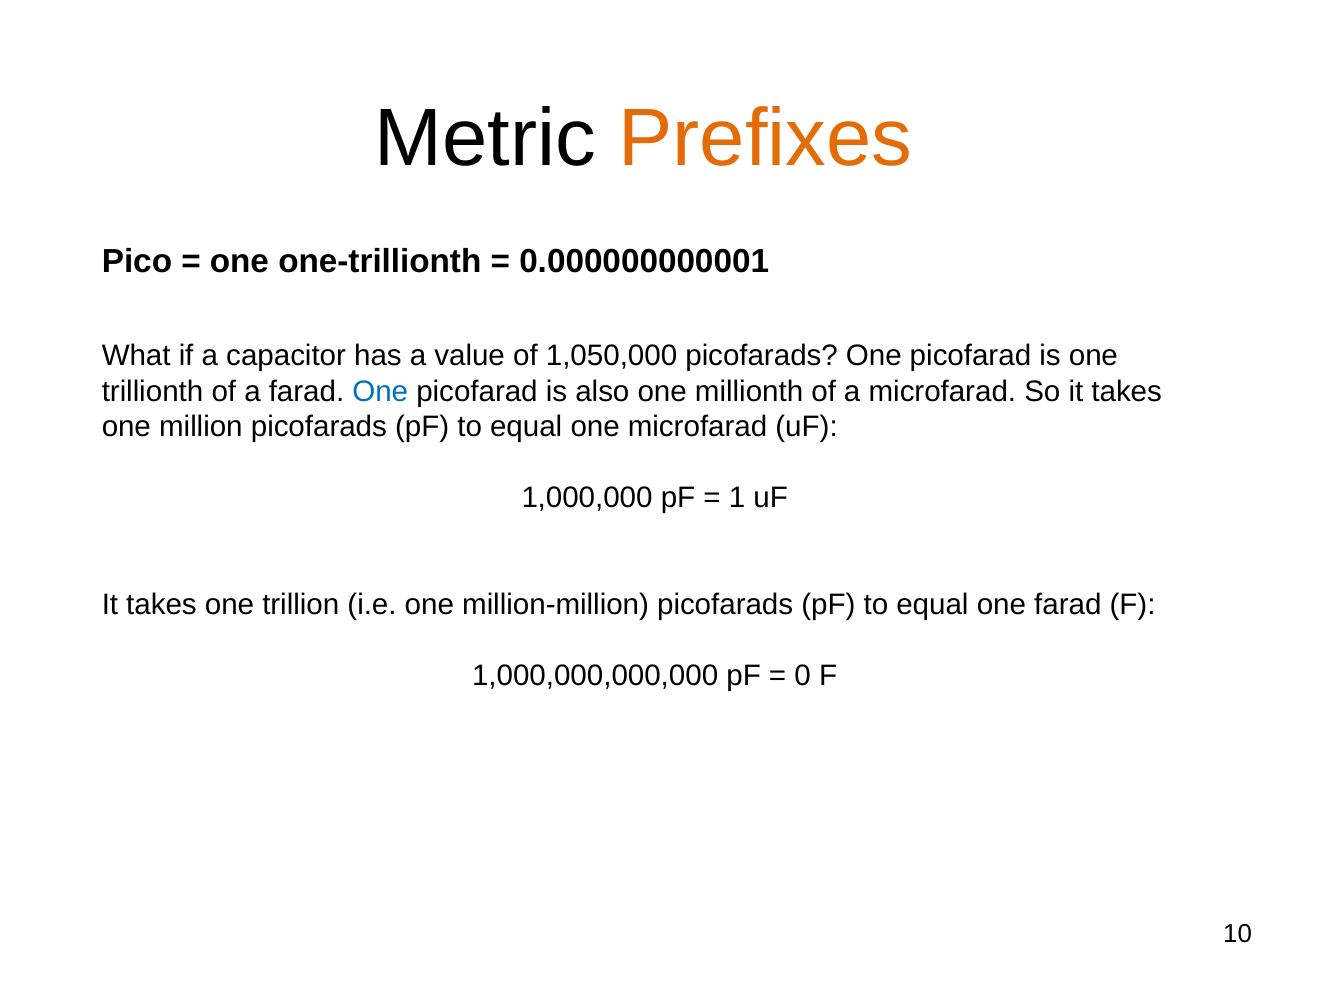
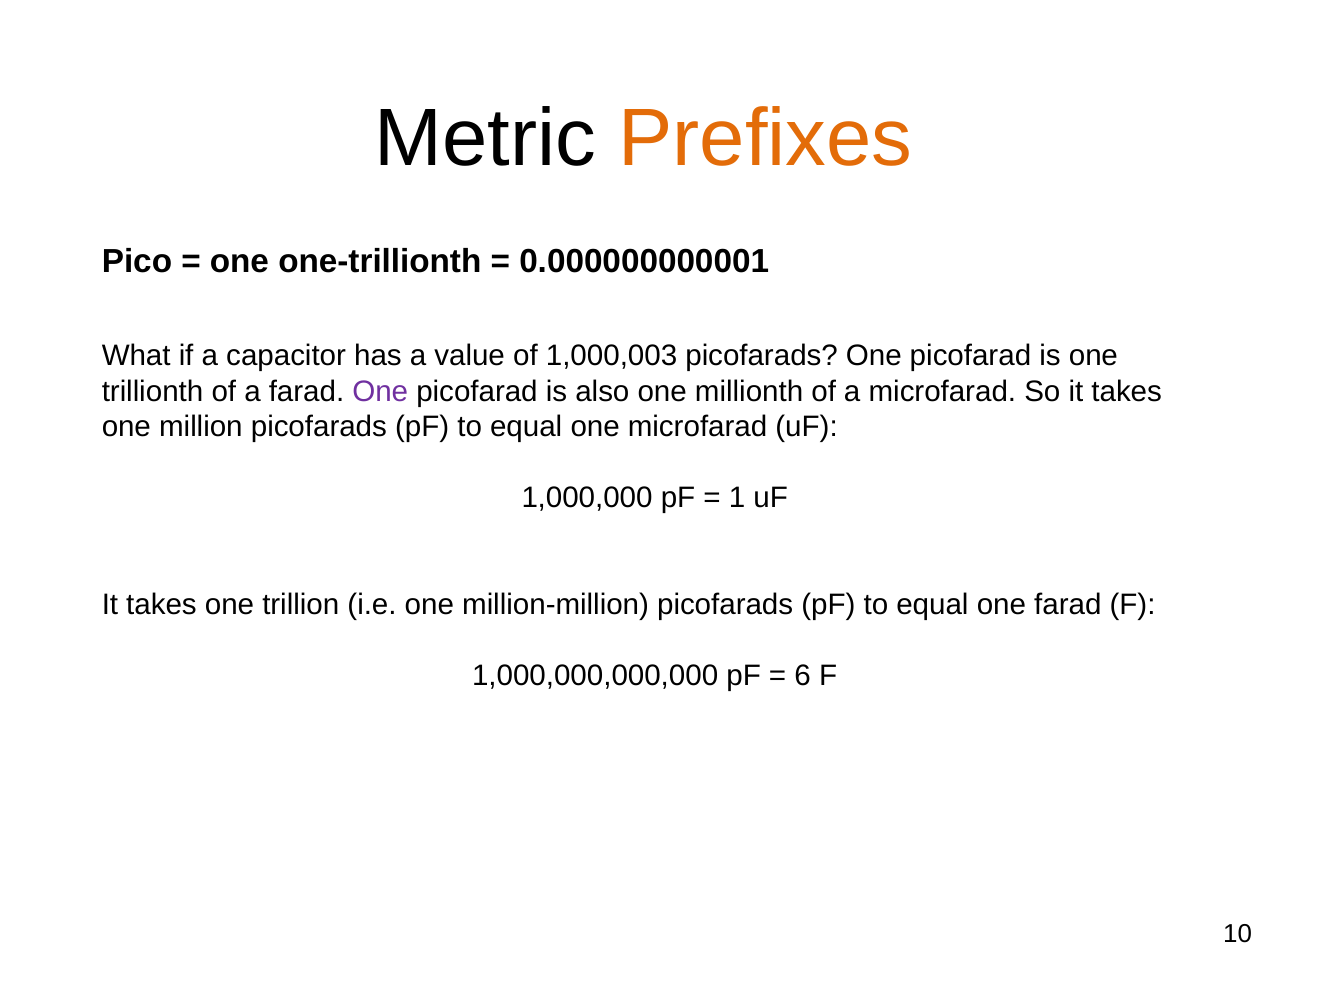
1,050,000: 1,050,000 -> 1,000,003 (612, 356)
One colour: blue -> purple (380, 392)
0: 0 -> 6 (803, 676)
